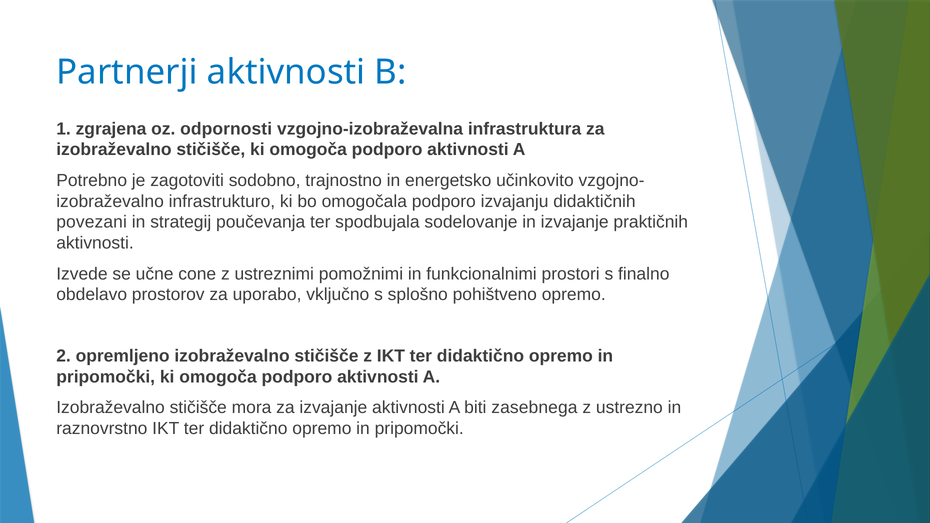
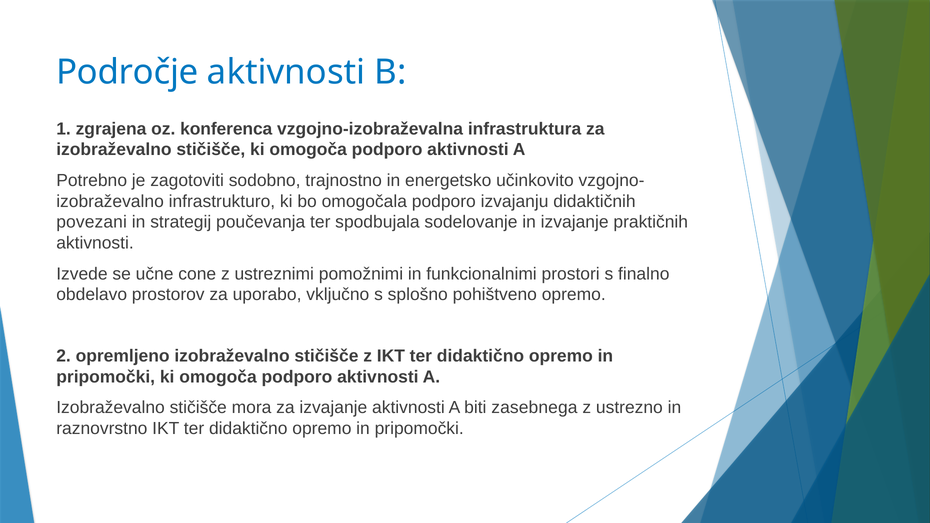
Partnerji: Partnerji -> Področje (127, 72)
odpornosti: odpornosti -> konferenca (226, 129)
